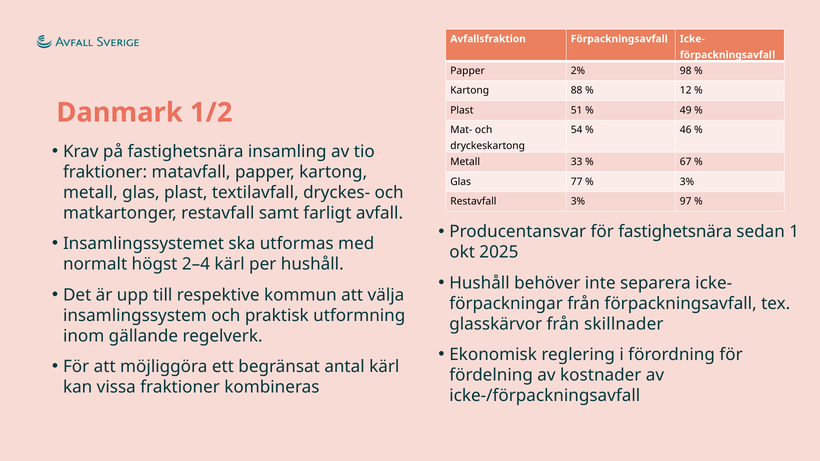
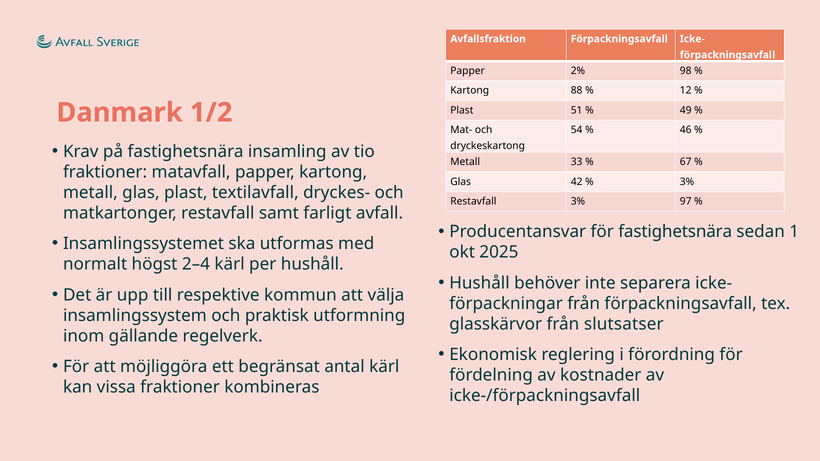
77: 77 -> 42 (577, 182)
skillnader: skillnader -> slutsatser (624, 324)
